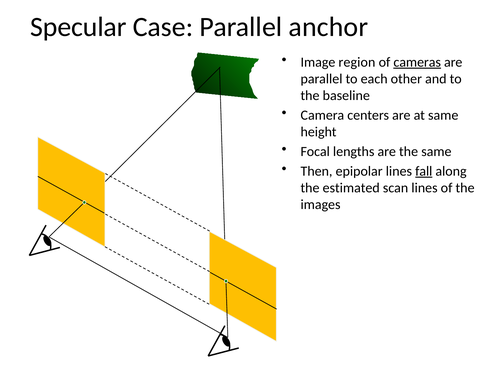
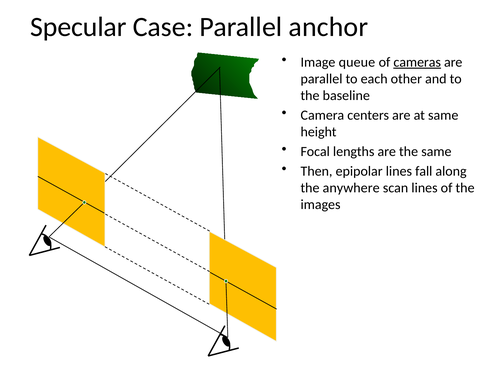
region: region -> queue (357, 62)
fall underline: present -> none (424, 171)
estimated: estimated -> anywhere (351, 188)
